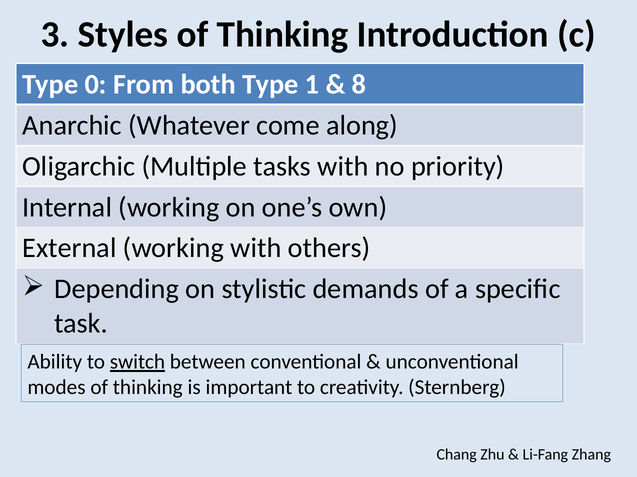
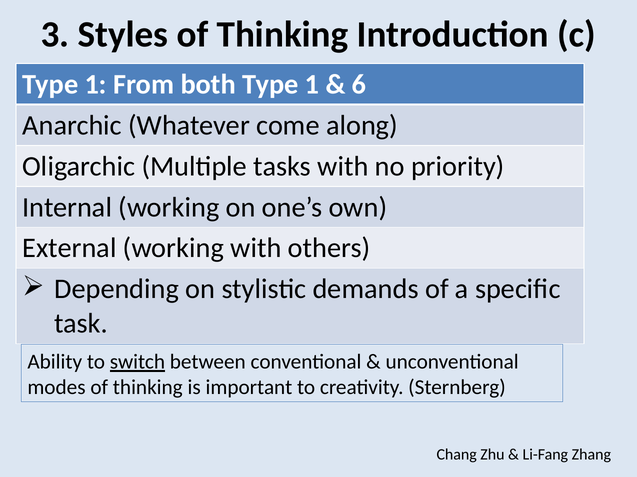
0: 0 -> 1 (96, 85)
8: 8 -> 6 (359, 85)
